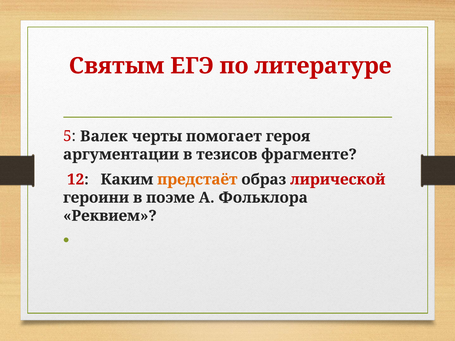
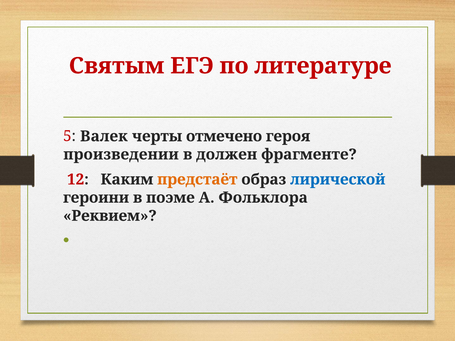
помогает: помогает -> отмечено (224, 136)
аргументации: аргументации -> произведении (121, 155)
тезисов: тезисов -> должен (227, 155)
лирической colour: red -> blue (338, 180)
